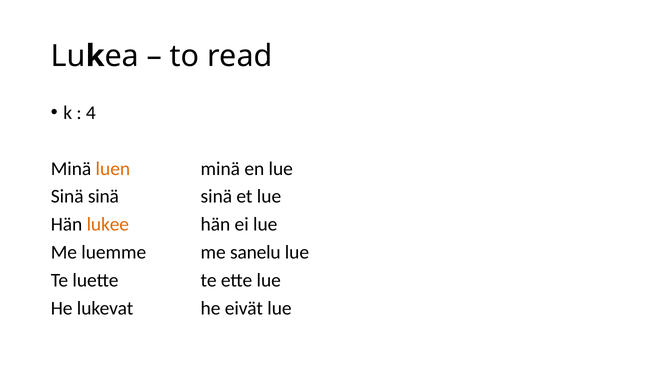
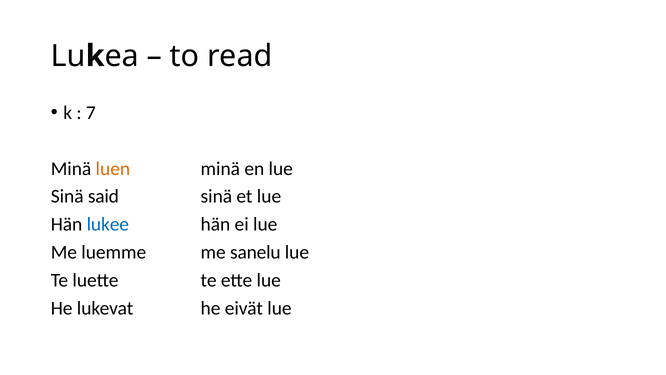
4: 4 -> 7 (91, 113)
sinä: sinä -> said (103, 196)
lukee colour: orange -> blue (108, 224)
